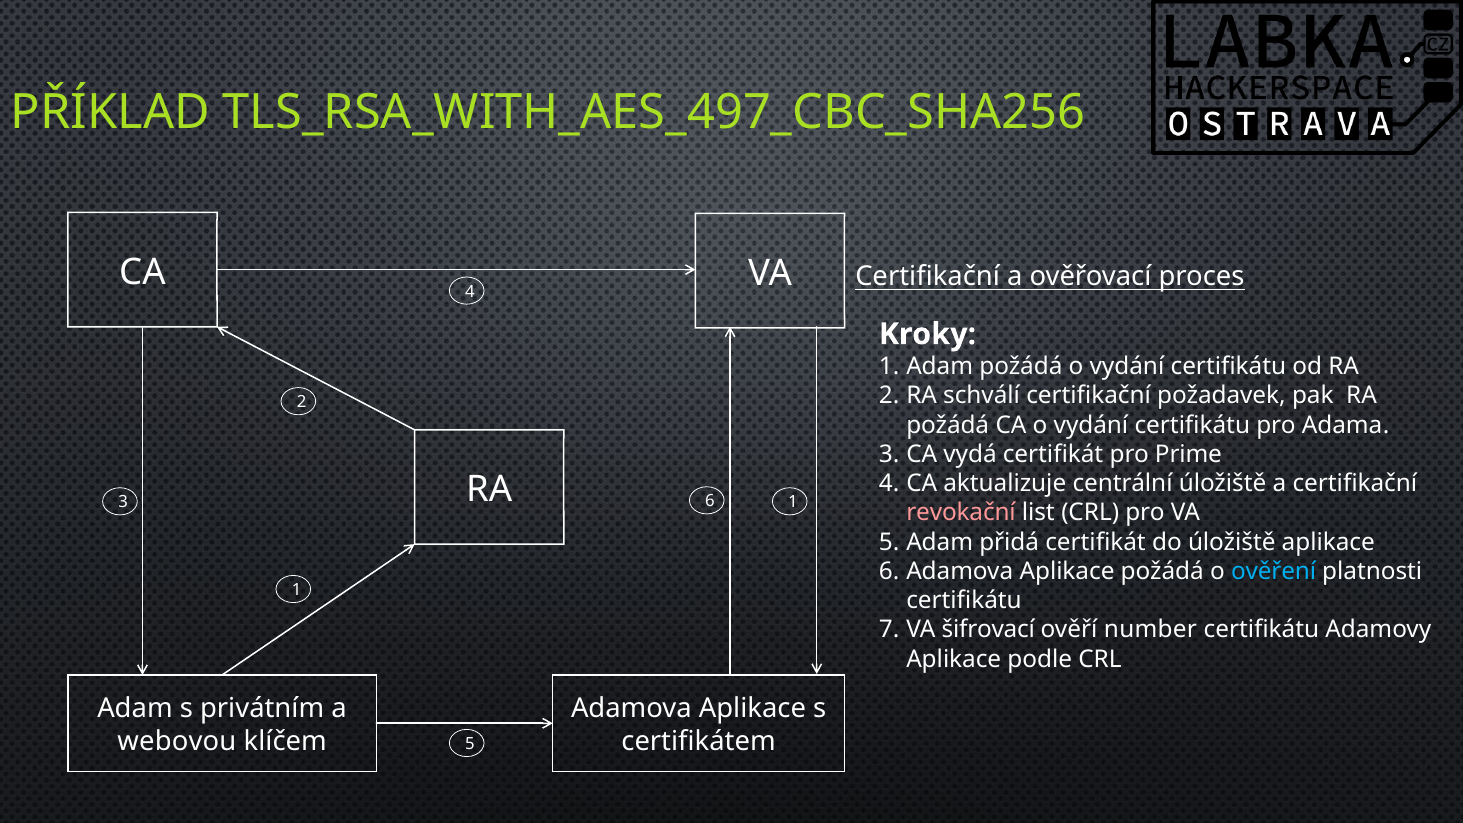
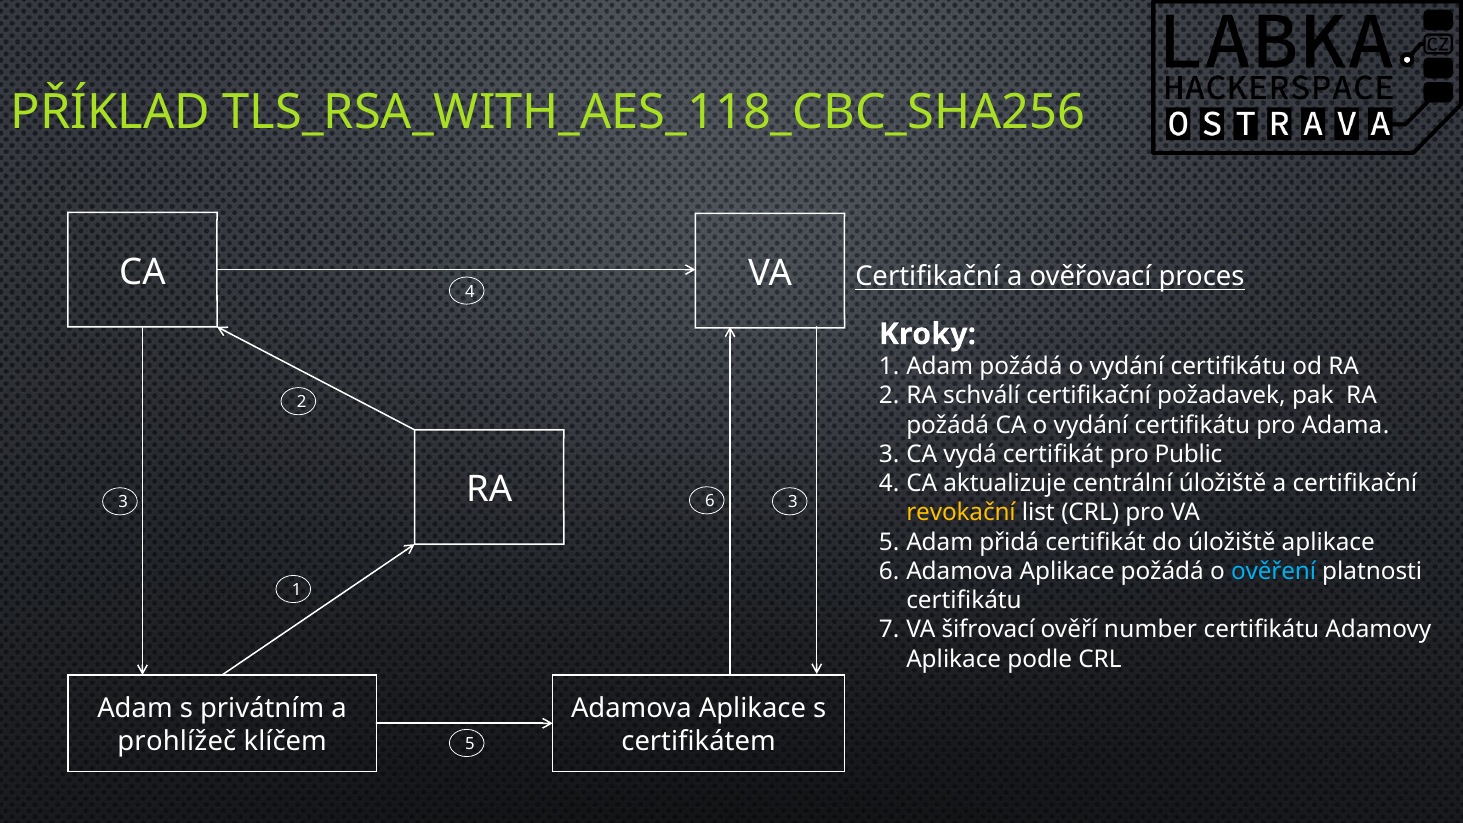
TLS_RSA_WITH_AES_497_CBC_SHA256: TLS_RSA_WITH_AES_497_CBC_SHA256 -> TLS_RSA_WITH_AES_118_CBC_SHA256 (654, 112)
Prime: Prime -> Public (1189, 454)
6 1: 1 -> 3 (793, 502)
revokační colour: pink -> yellow (961, 513)
webovou: webovou -> prohlížeč (177, 742)
